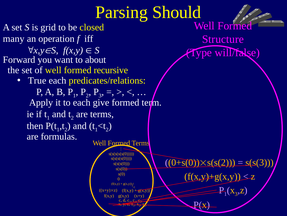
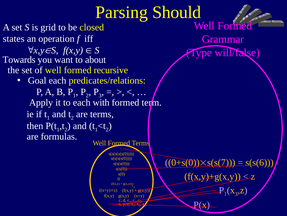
Structure: Structure -> Grammar (223, 39)
many: many -> states (14, 39)
Forward: Forward -> Towards (19, 60)
True: True -> Goal (37, 80)
give: give -> with (101, 102)
s(s(2: s(s(2 -> s(s(7 (221, 162)
s(s(3: s(s(3 -> s(s(6 (259, 162)
